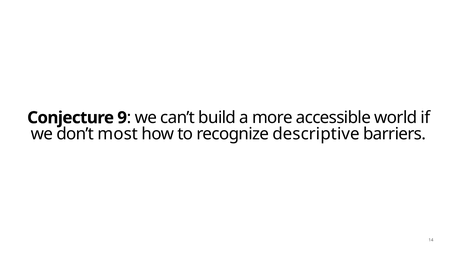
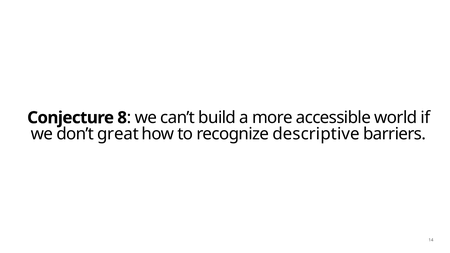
9: 9 -> 8 (122, 118)
most: most -> great (118, 134)
